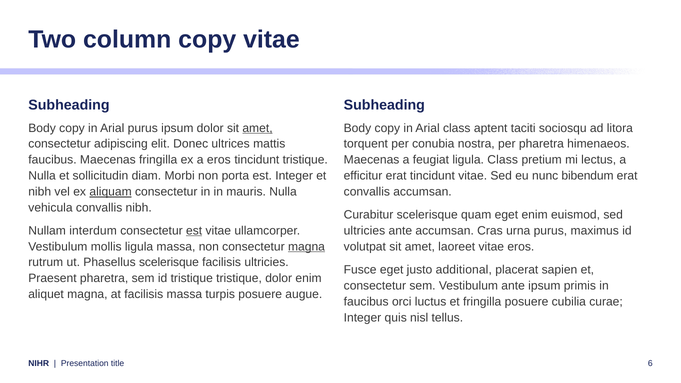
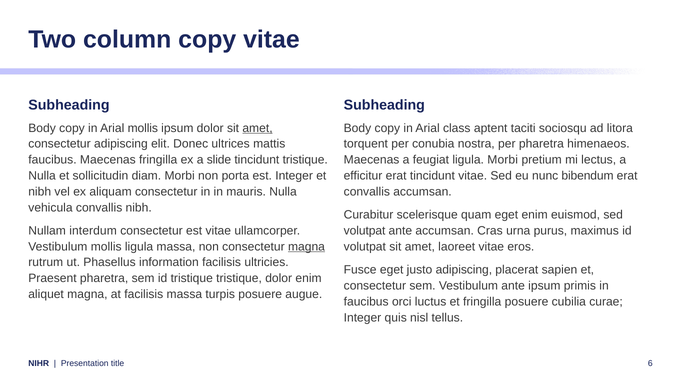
Arial purus: purus -> mollis (143, 128)
a eros: eros -> slide (219, 160)
ligula Class: Class -> Morbi (503, 160)
aliquam underline: present -> none (111, 192)
est underline: present -> none (194, 231)
ultricies: ultricies -> volutpat (365, 231)
Phasellus scelerisque: scelerisque -> information (169, 263)
justo additional: additional -> adipiscing (464, 270)
